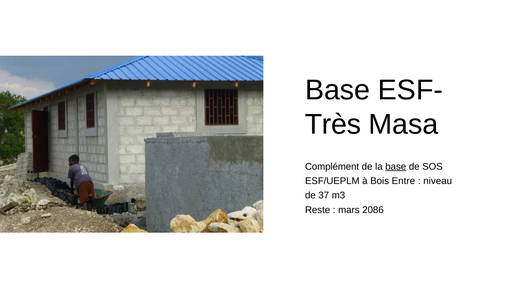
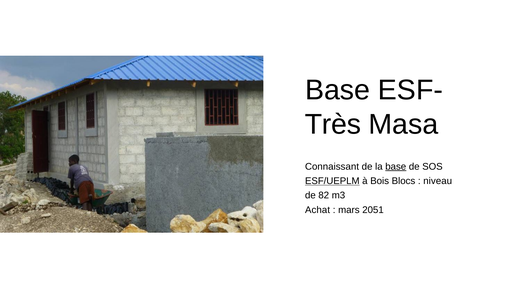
Complément: Complément -> Connaissant (332, 167)
ESF/UEPLM underline: none -> present (332, 181)
Entre: Entre -> Blocs (403, 181)
37: 37 -> 82 (324, 196)
Reste: Reste -> Achat (318, 210)
2086: 2086 -> 2051 (373, 210)
